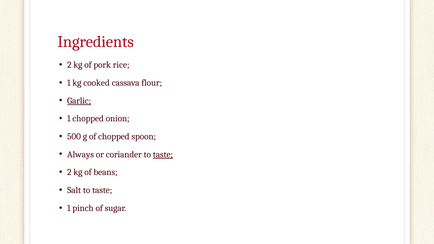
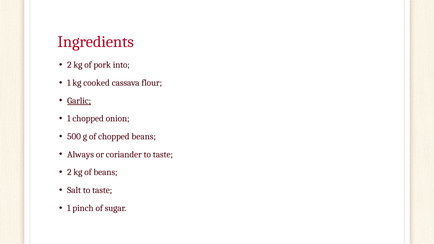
rice: rice -> into (121, 65)
chopped spoon: spoon -> beans (144, 137)
taste underline: present -> none (163, 154)
